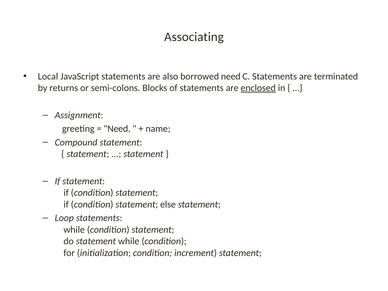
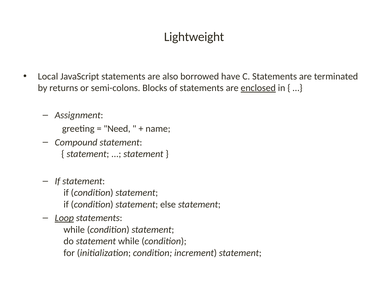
Associating: Associating -> Lightweight (194, 37)
borrowed need: need -> have (231, 76)
Loop underline: none -> present (64, 218)
